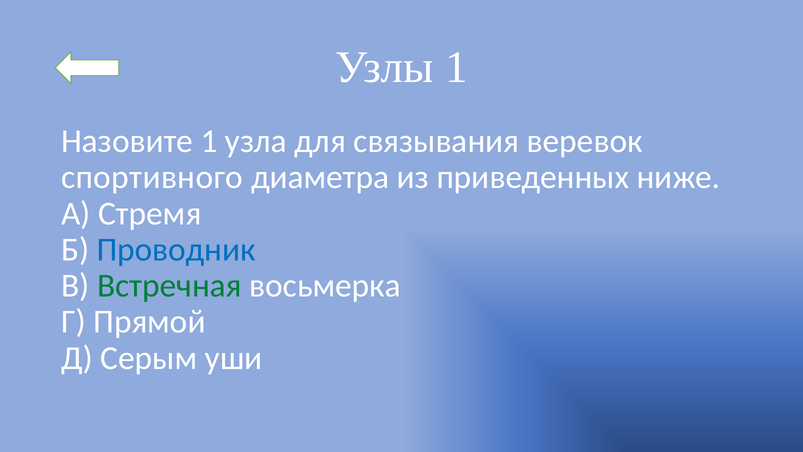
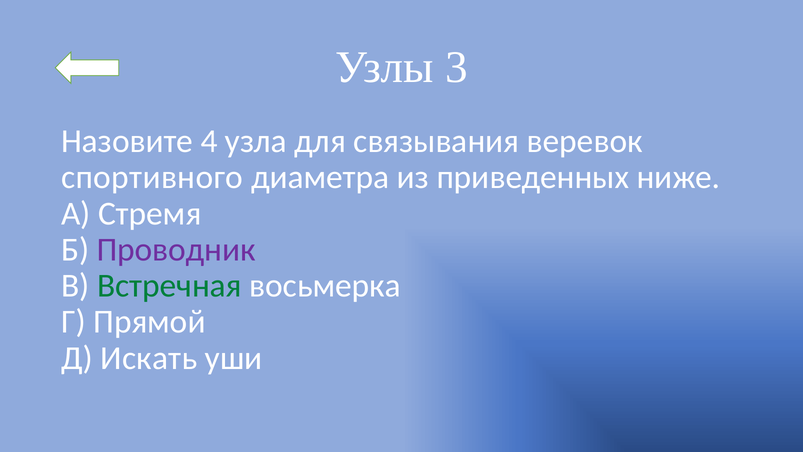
Узлы 1: 1 -> 3 (456, 67)
Назовите 1: 1 -> 4 (209, 141)
Проводник colour: blue -> purple (176, 249)
Серым: Серым -> Искать (149, 358)
